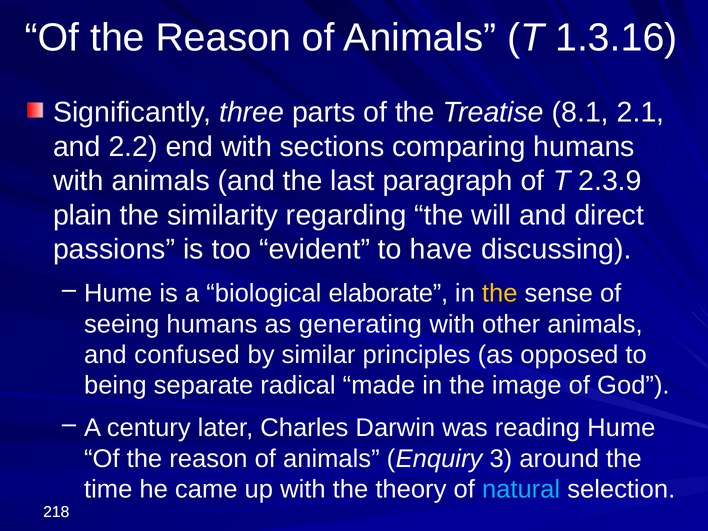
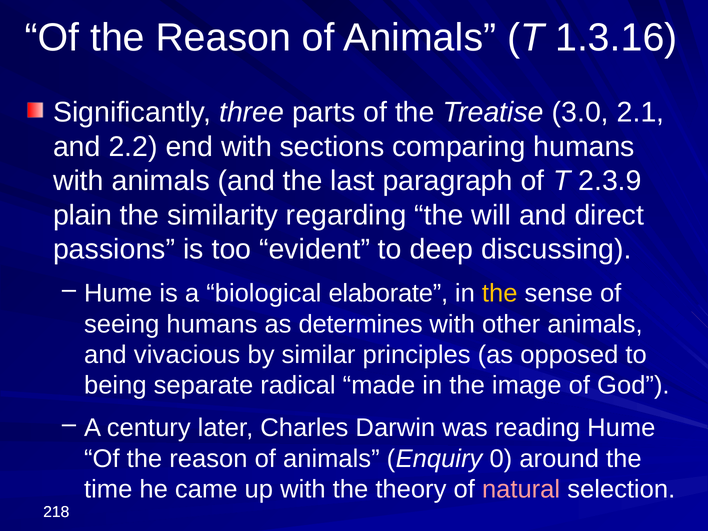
8.1: 8.1 -> 3.0 (580, 113)
have: have -> deep (441, 249)
generating: generating -> determines (361, 324)
confused: confused -> vivacious (187, 355)
3: 3 -> 0 (501, 459)
natural colour: light blue -> pink (521, 489)
